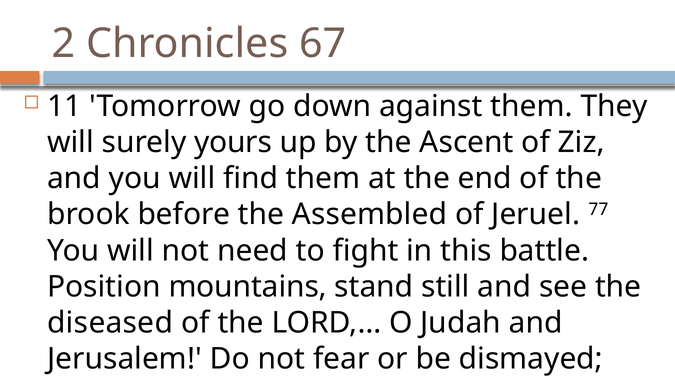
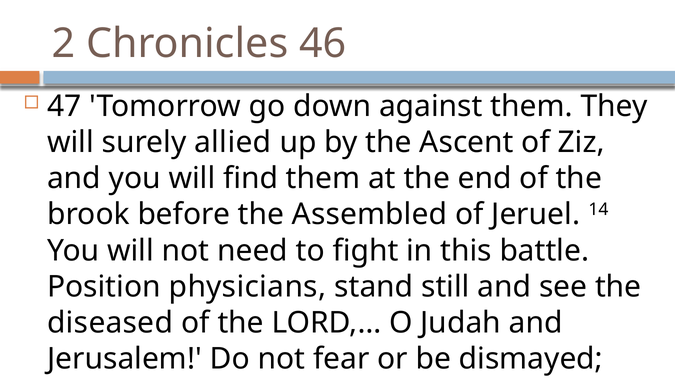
67: 67 -> 46 (323, 44)
11: 11 -> 47 (64, 106)
yours: yours -> allied (233, 142)
77: 77 -> 14 (598, 210)
mountains: mountains -> physicians (247, 286)
